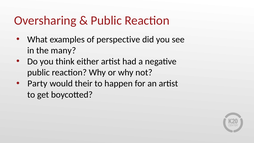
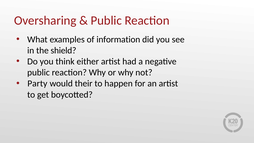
perspective: perspective -> information (118, 39)
many: many -> shield (63, 50)
